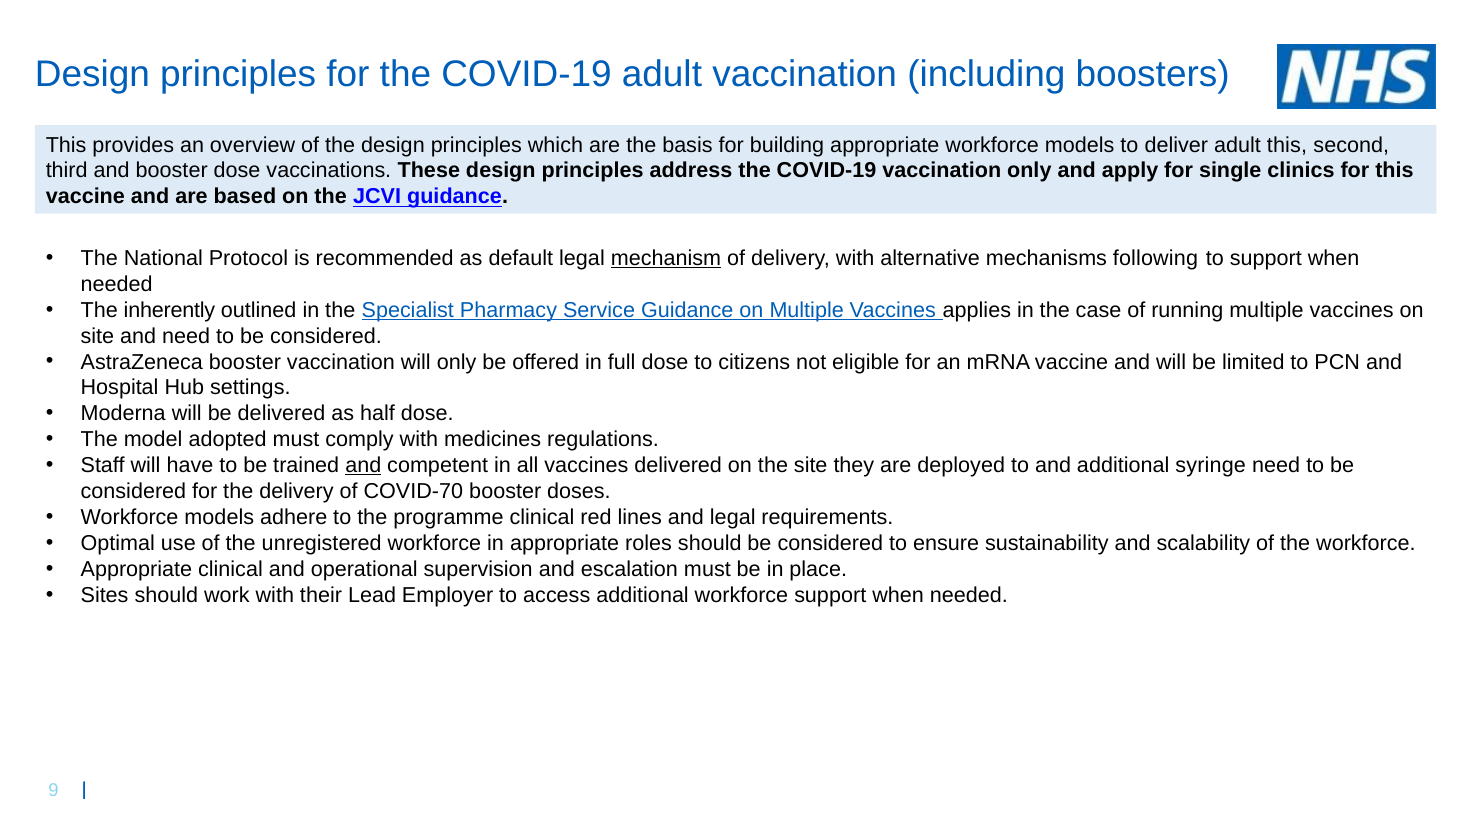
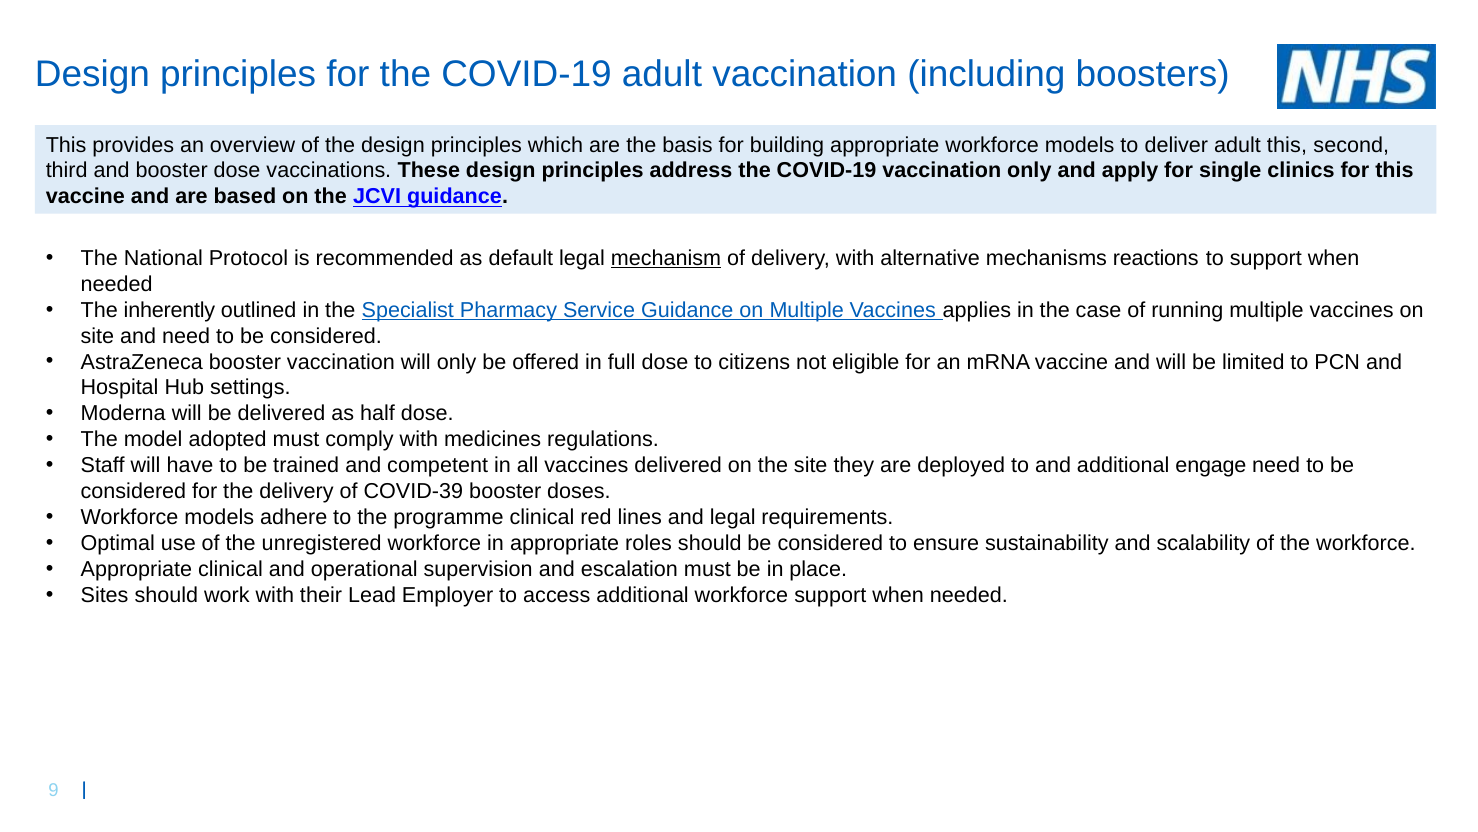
following: following -> reactions (1156, 258)
and underline: present -> none (363, 465)
syringe: syringe -> engage (1211, 465)
COVID-70: COVID-70 -> COVID-39 (413, 491)
